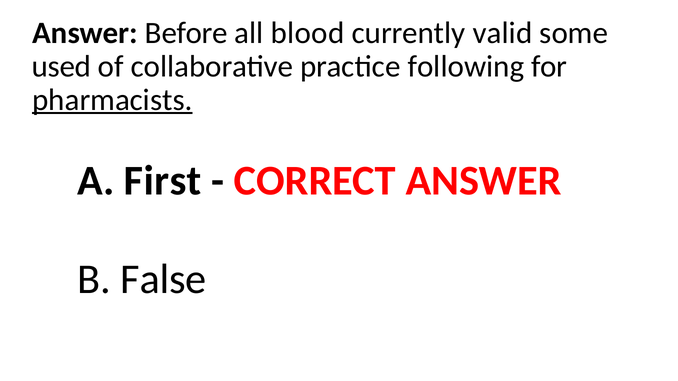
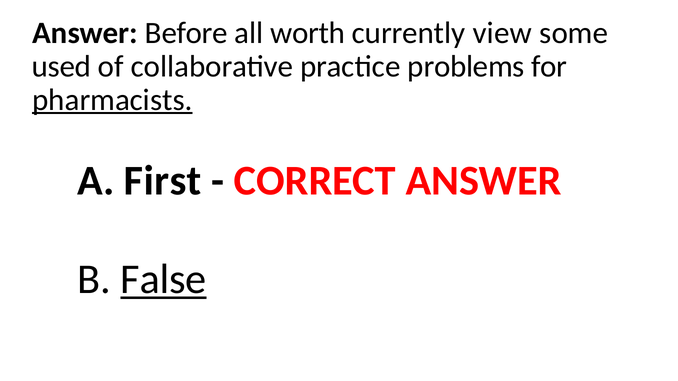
blood: blood -> worth (308, 33)
valid: valid -> view (502, 33)
following: following -> problems (466, 66)
False underline: none -> present (163, 280)
